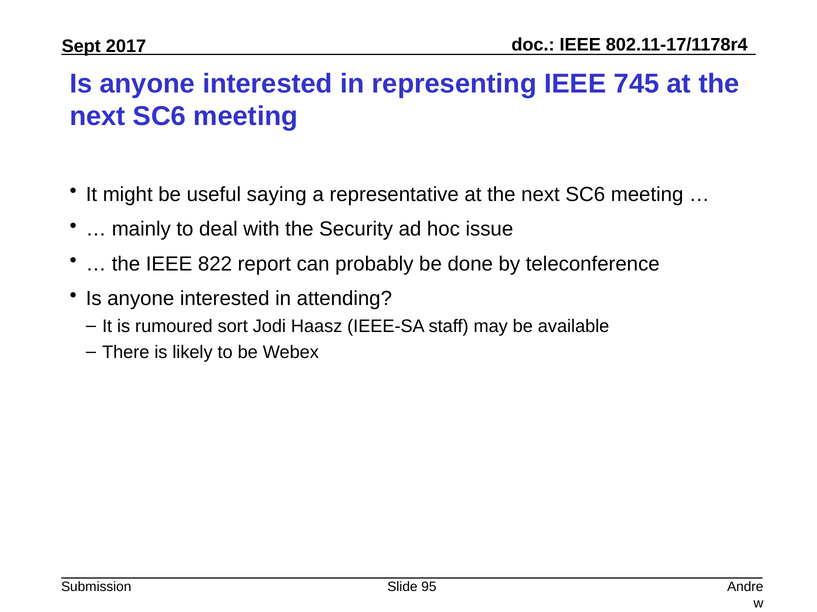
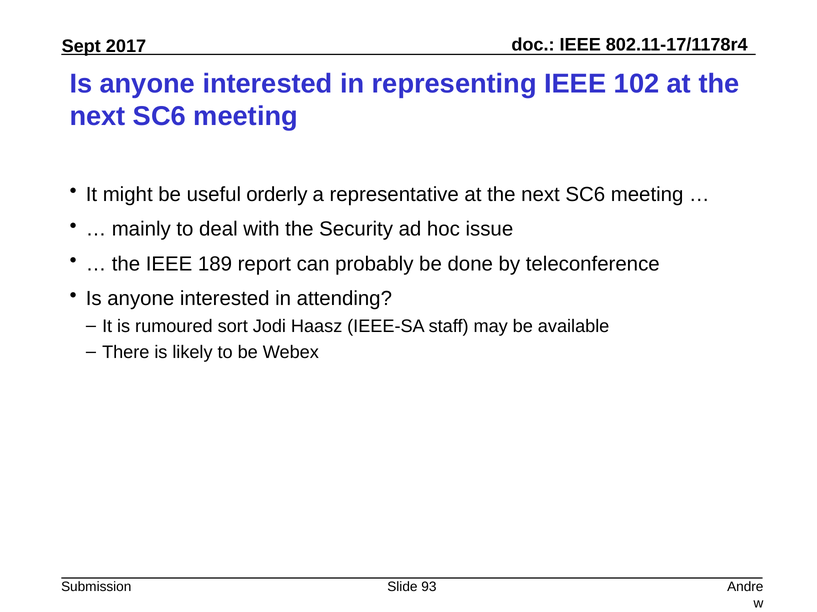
745: 745 -> 102 (637, 84)
saying: saying -> orderly (277, 195)
822: 822 -> 189 (215, 264)
95: 95 -> 93 (429, 588)
